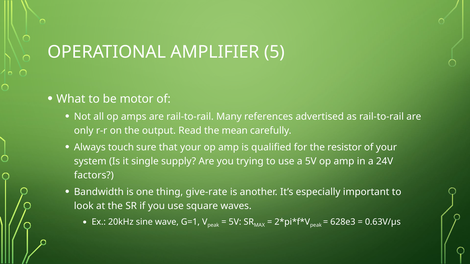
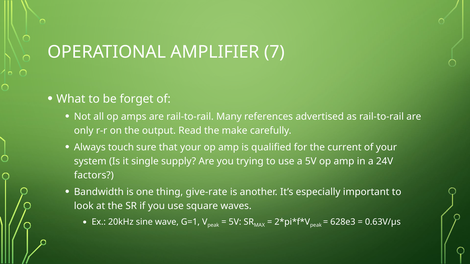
5: 5 -> 7 (275, 52)
motor: motor -> forget (137, 99)
mean: mean -> make (235, 131)
resistor: resistor -> current (344, 147)
